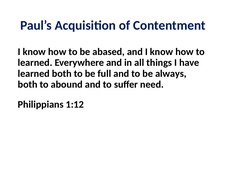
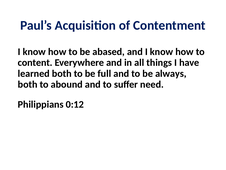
learned: learned -> content (35, 62)
1:12: 1:12 -> 0:12 (75, 104)
